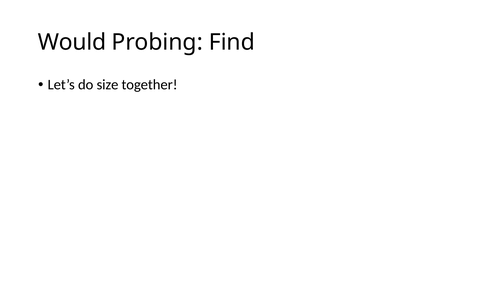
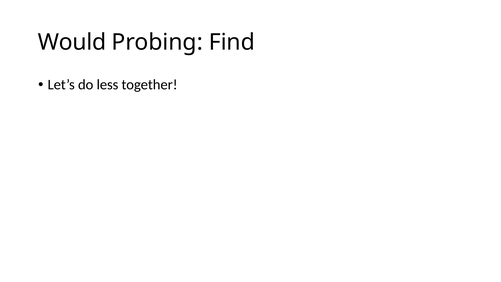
size: size -> less (108, 85)
